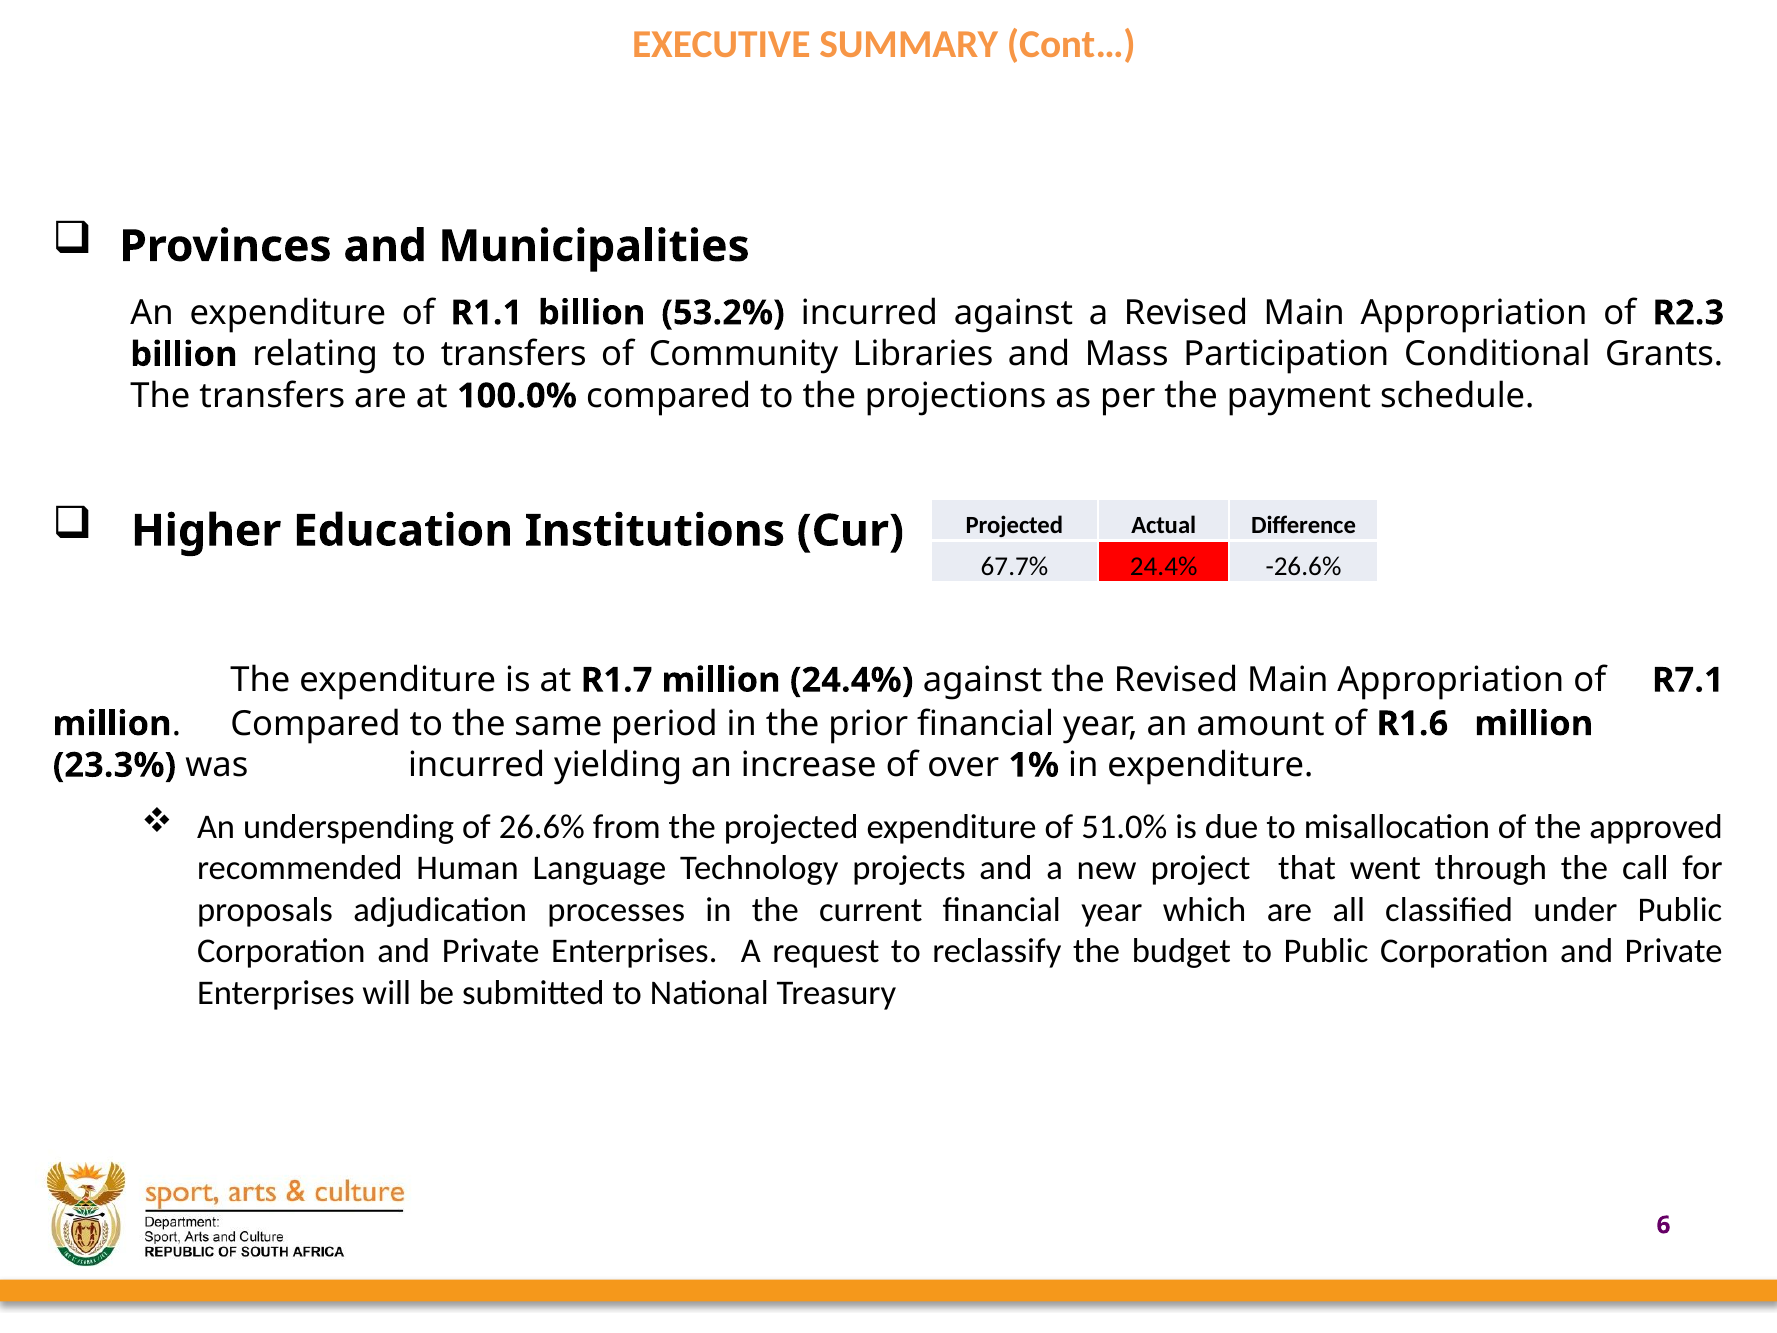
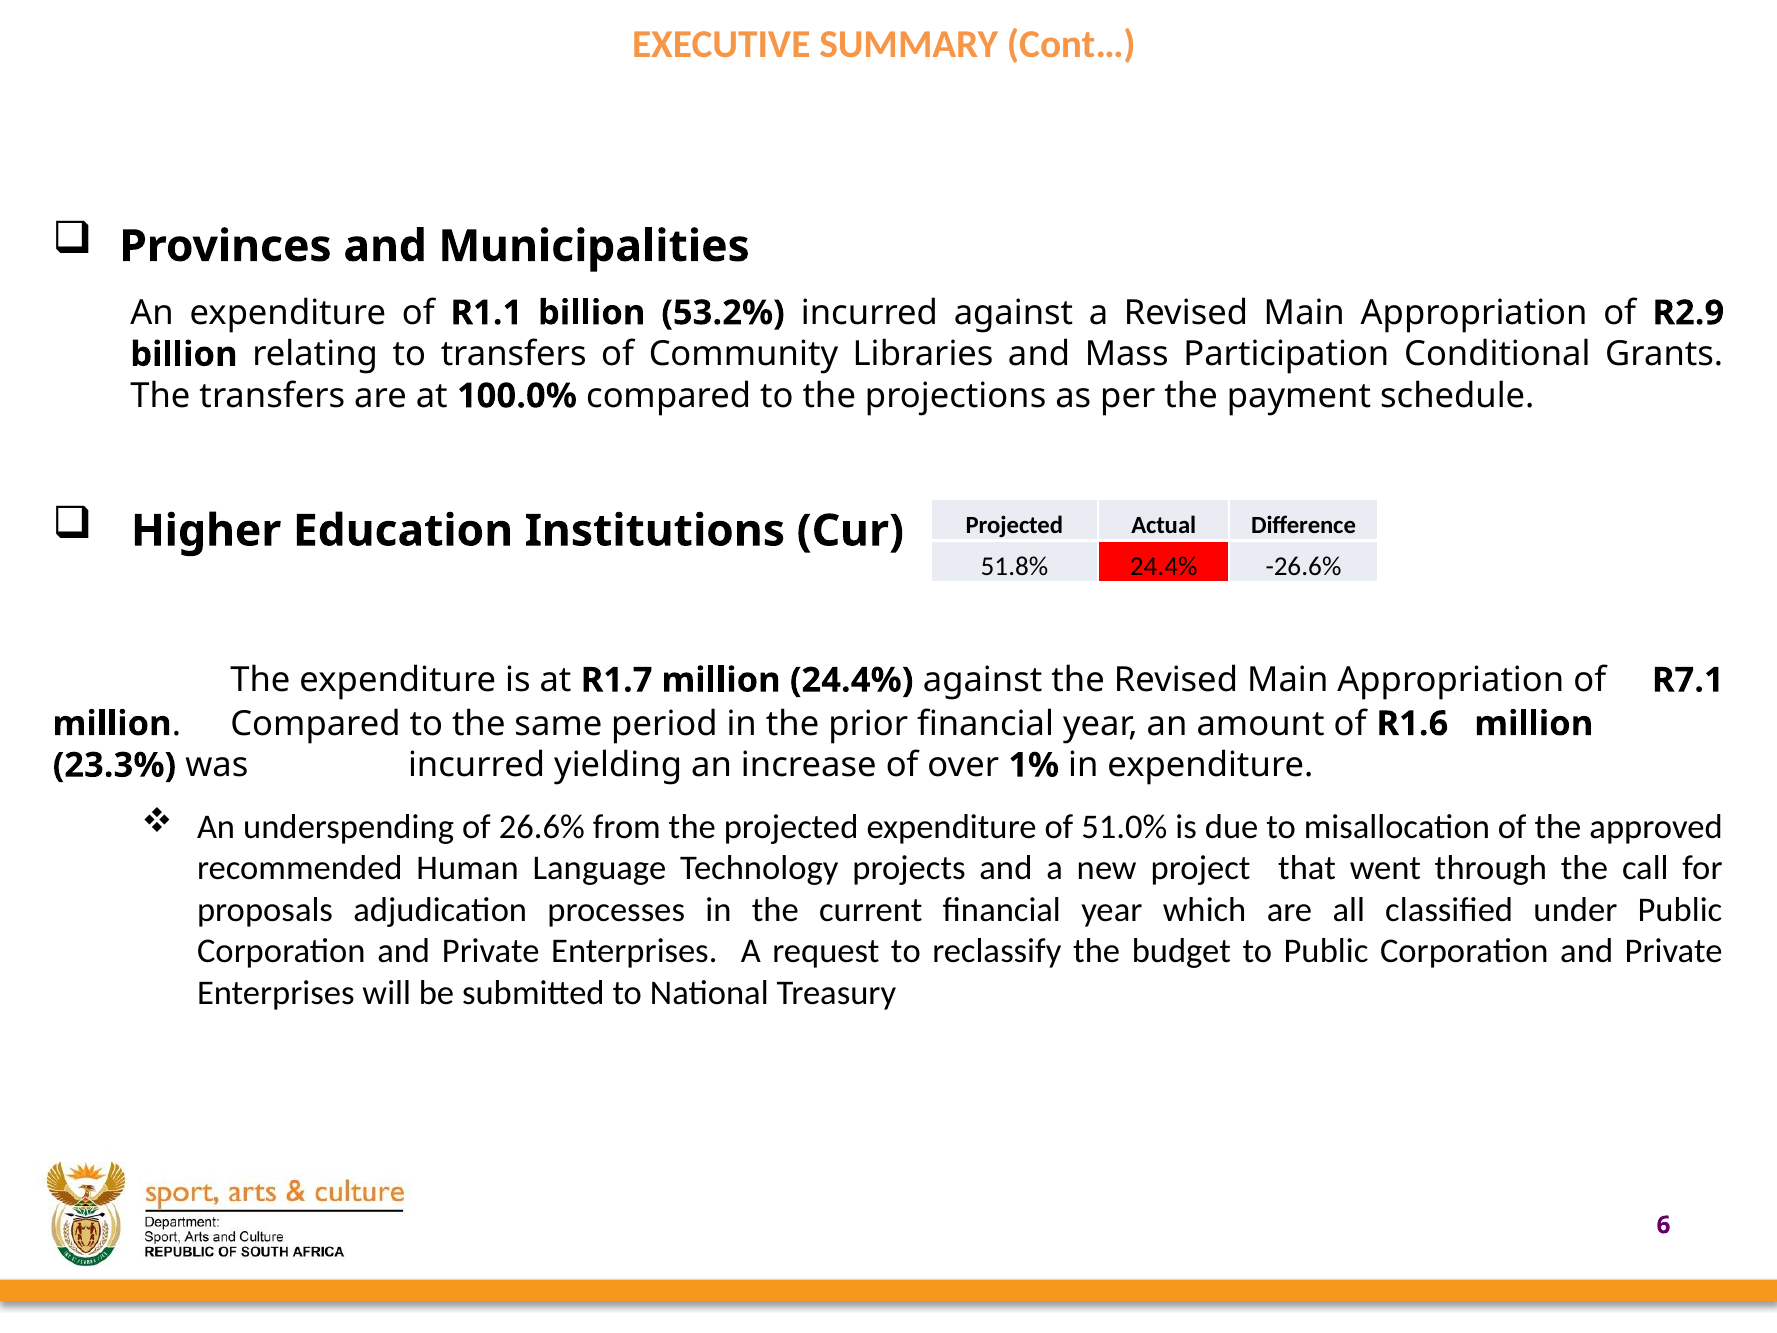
R2.3: R2.3 -> R2.9 (1688, 313)
67.7%: 67.7% -> 51.8% (1014, 566)
